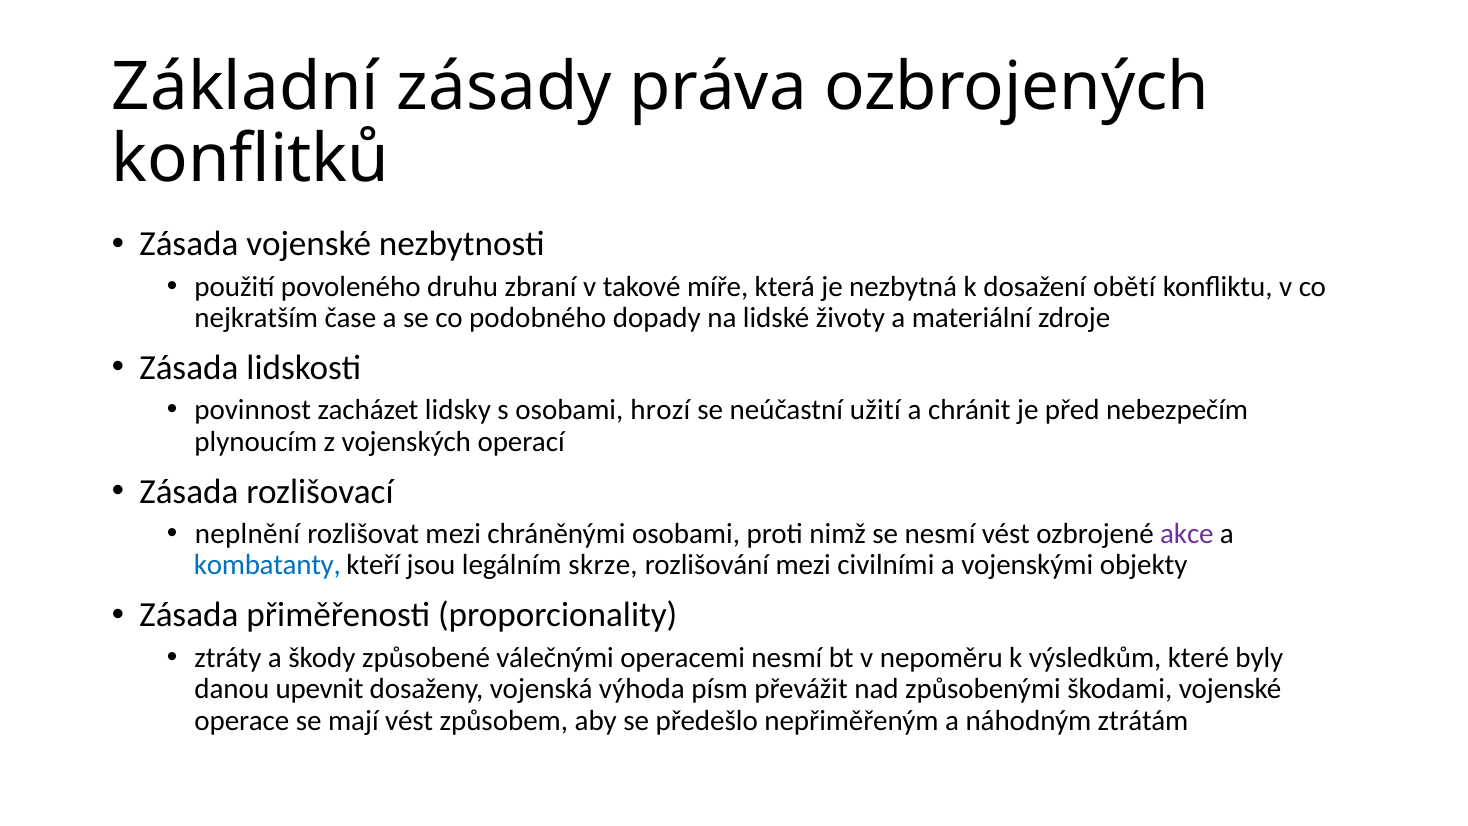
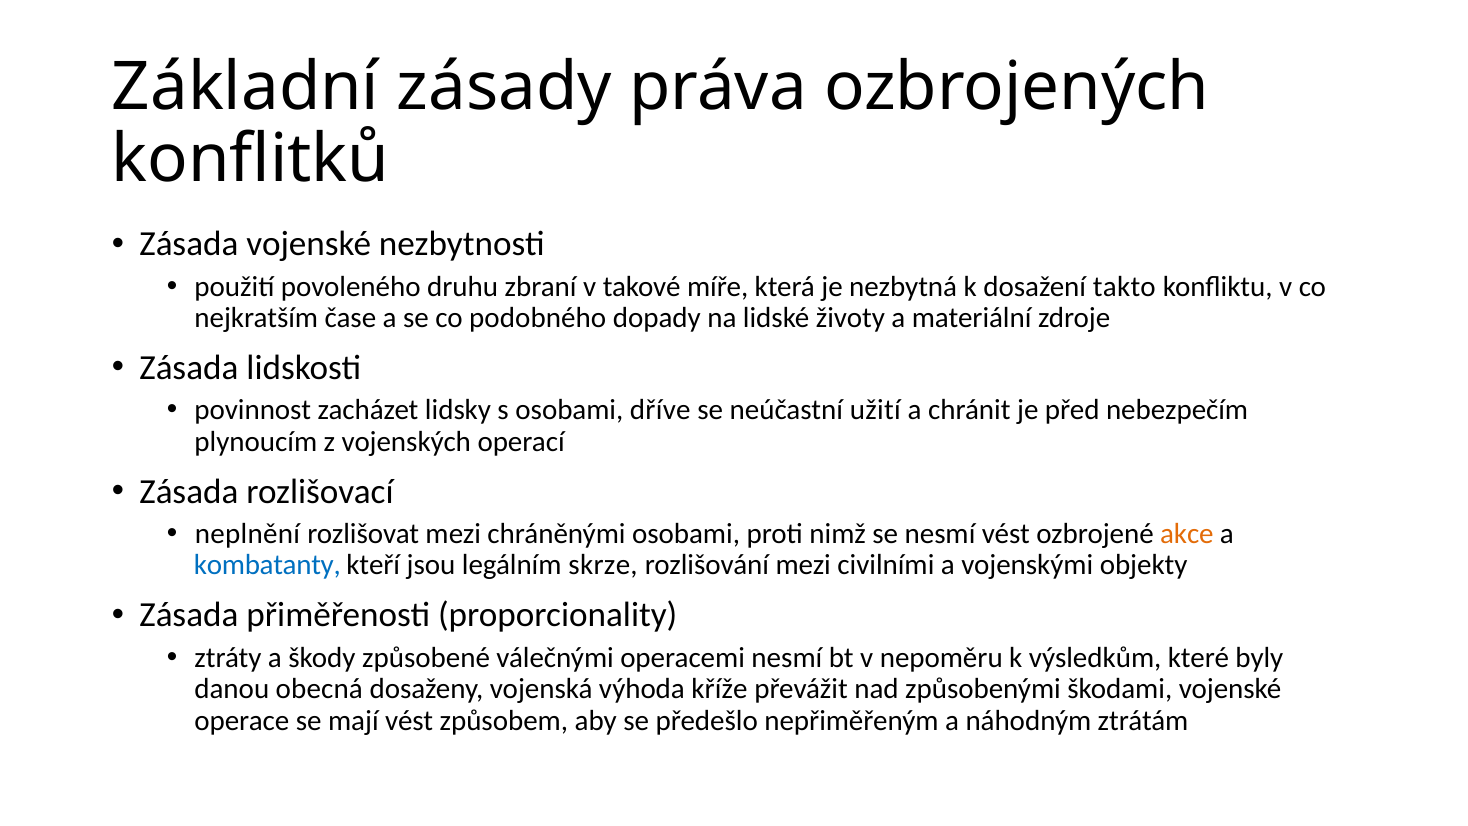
obětí: obětí -> takto (1124, 286)
hrozí: hrozí -> dříve (660, 410)
akce colour: purple -> orange (1187, 534)
upevnit: upevnit -> obecná (319, 689)
písm: písm -> kříže (720, 689)
